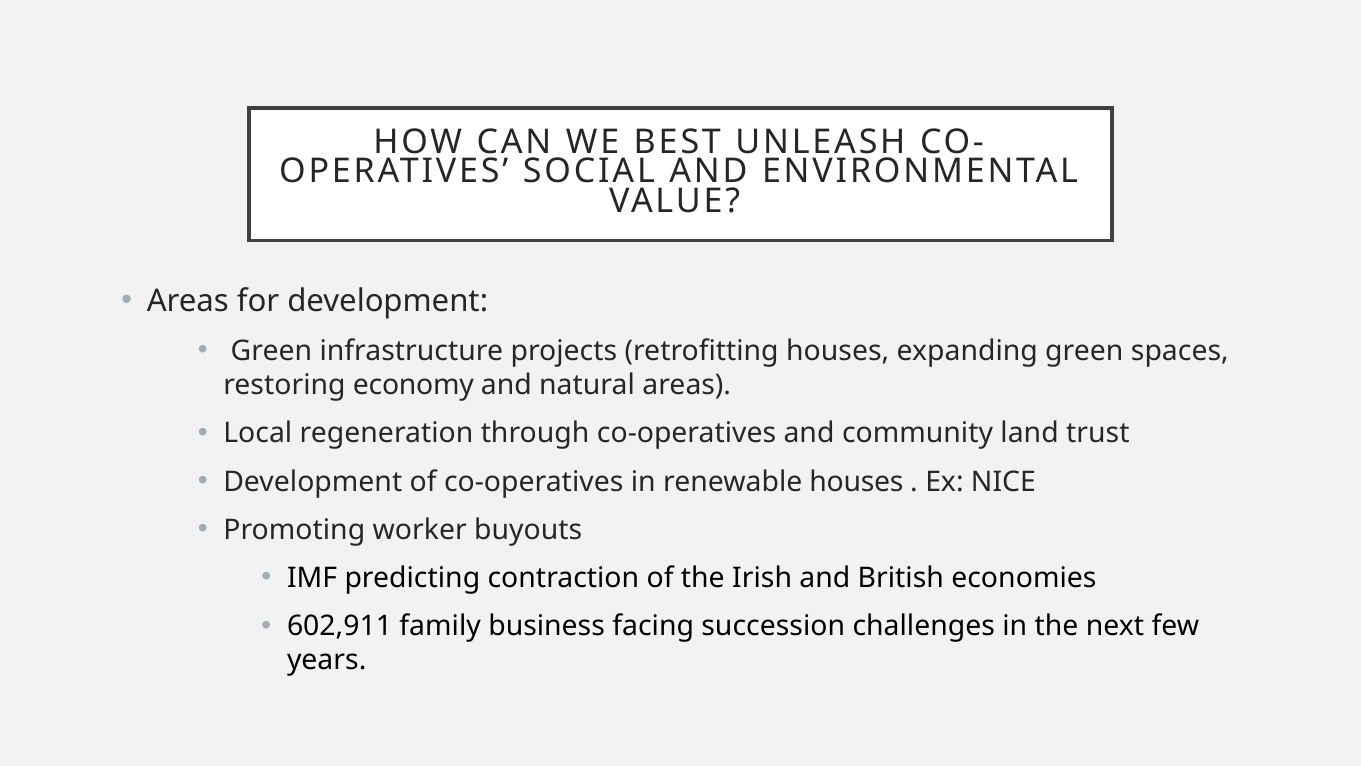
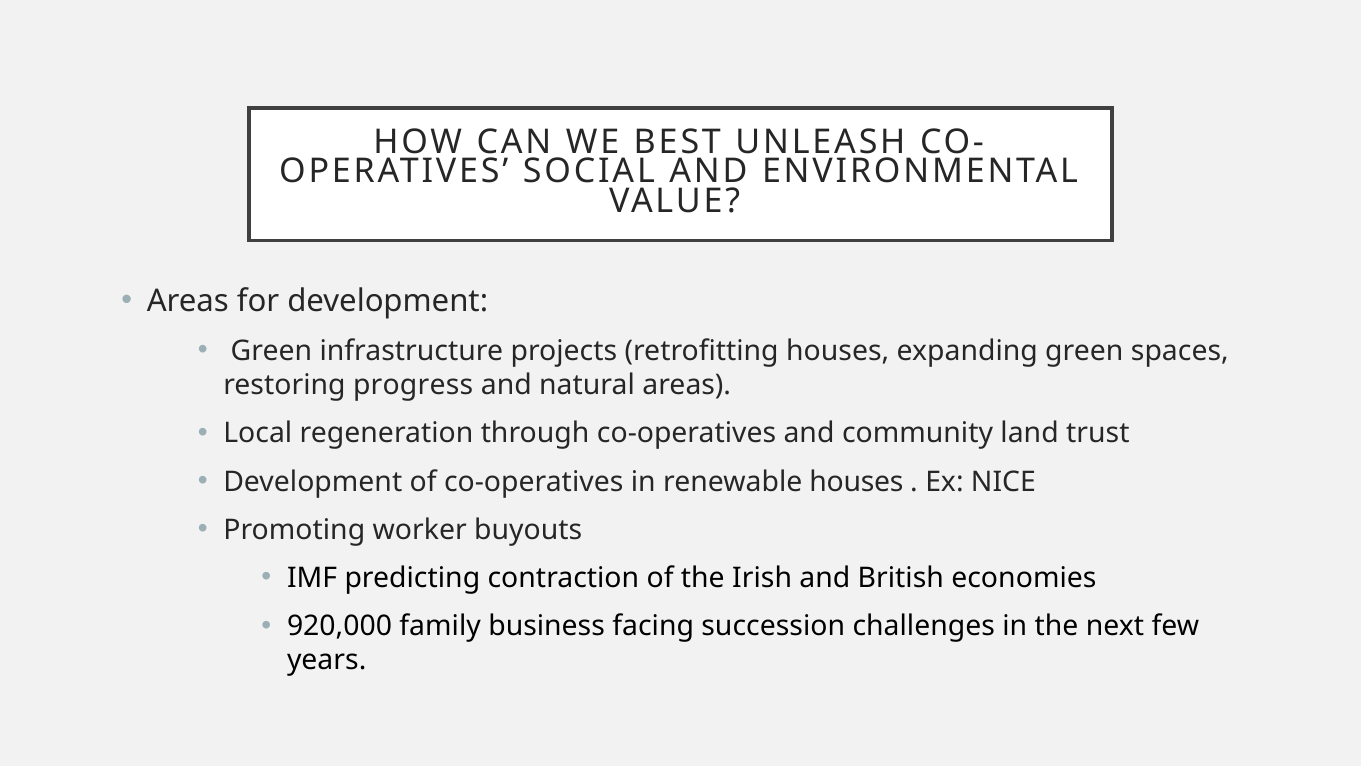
economy: economy -> progress (413, 385)
602,911: 602,911 -> 920,000 (340, 626)
